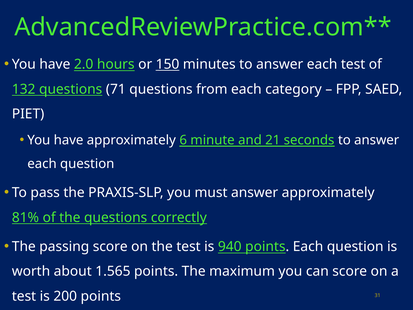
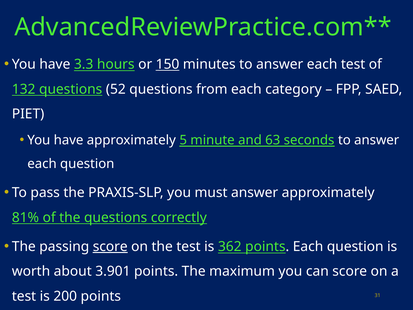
2.0: 2.0 -> 3.3 (84, 64)
71: 71 -> 52 (116, 89)
6: 6 -> 5 (183, 140)
21: 21 -> 63 (273, 140)
score underline: none -> present (110, 246)
940: 940 -> 362 (230, 246)
1.565: 1.565 -> 3.901 (113, 271)
